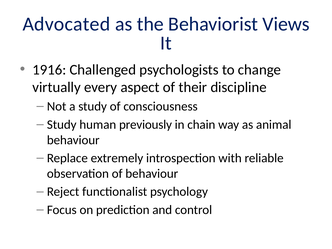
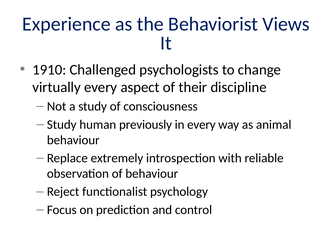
Advocated: Advocated -> Experience (66, 24)
1916: 1916 -> 1910 (49, 70)
in chain: chain -> every (201, 125)
